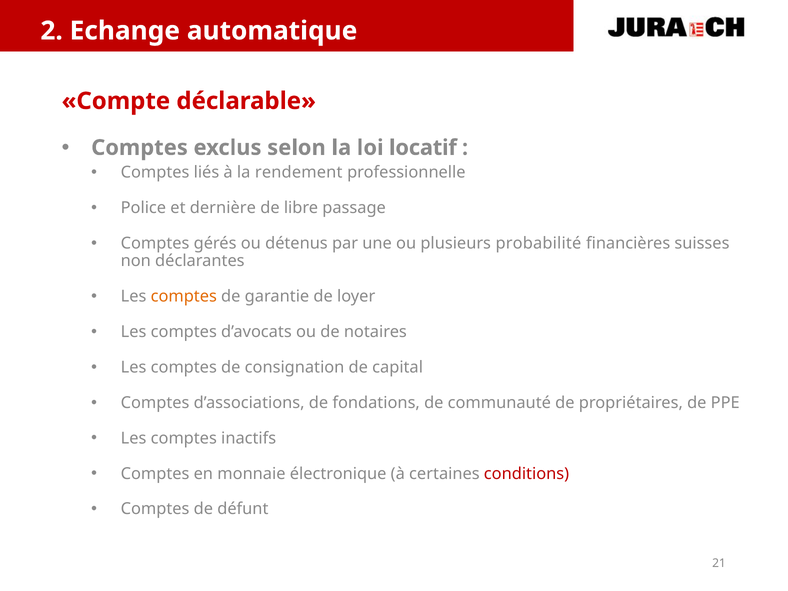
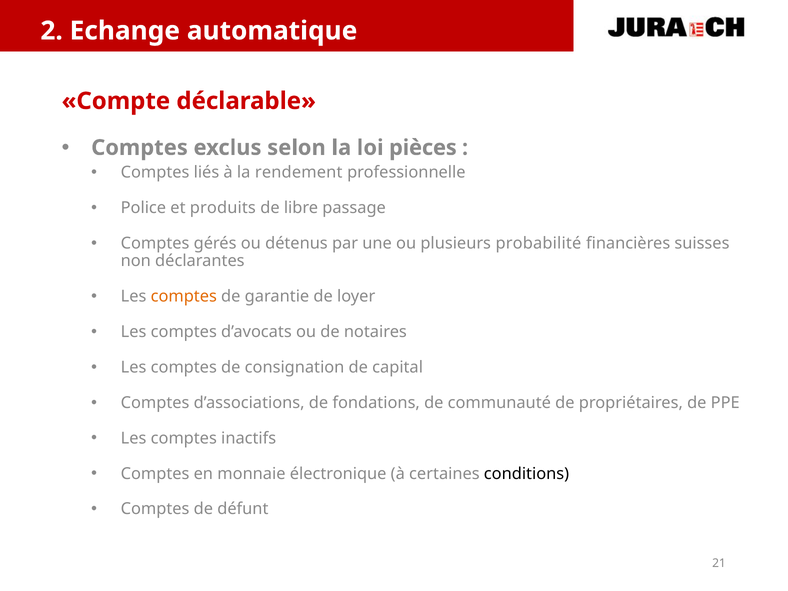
locatif: locatif -> pièces (423, 148)
dernière: dernière -> produits (223, 208)
conditions colour: red -> black (526, 474)
